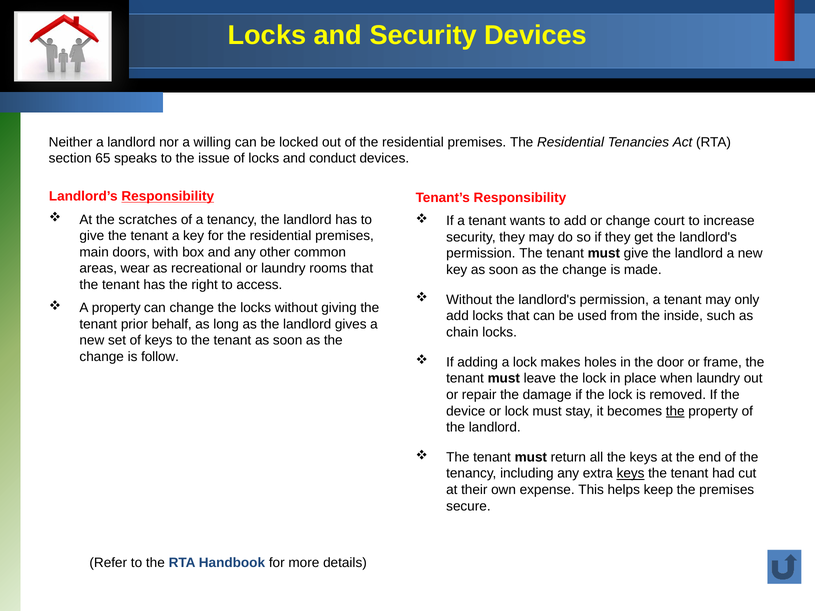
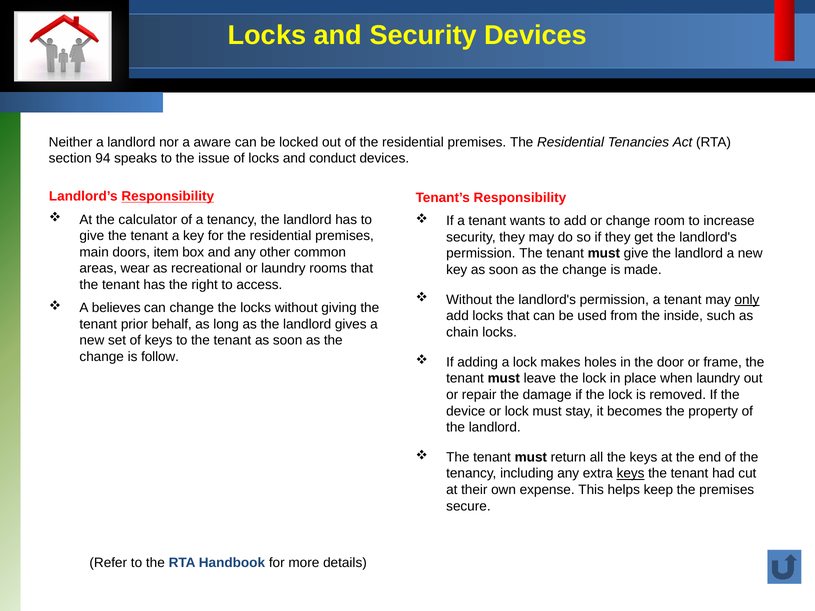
willing: willing -> aware (212, 142)
65: 65 -> 94 (103, 158)
scratches: scratches -> calculator (148, 220)
court: court -> room (669, 221)
with: with -> item (166, 252)
only underline: none -> present (747, 300)
A property: property -> believes (116, 308)
the underline: present -> none (675, 411)
